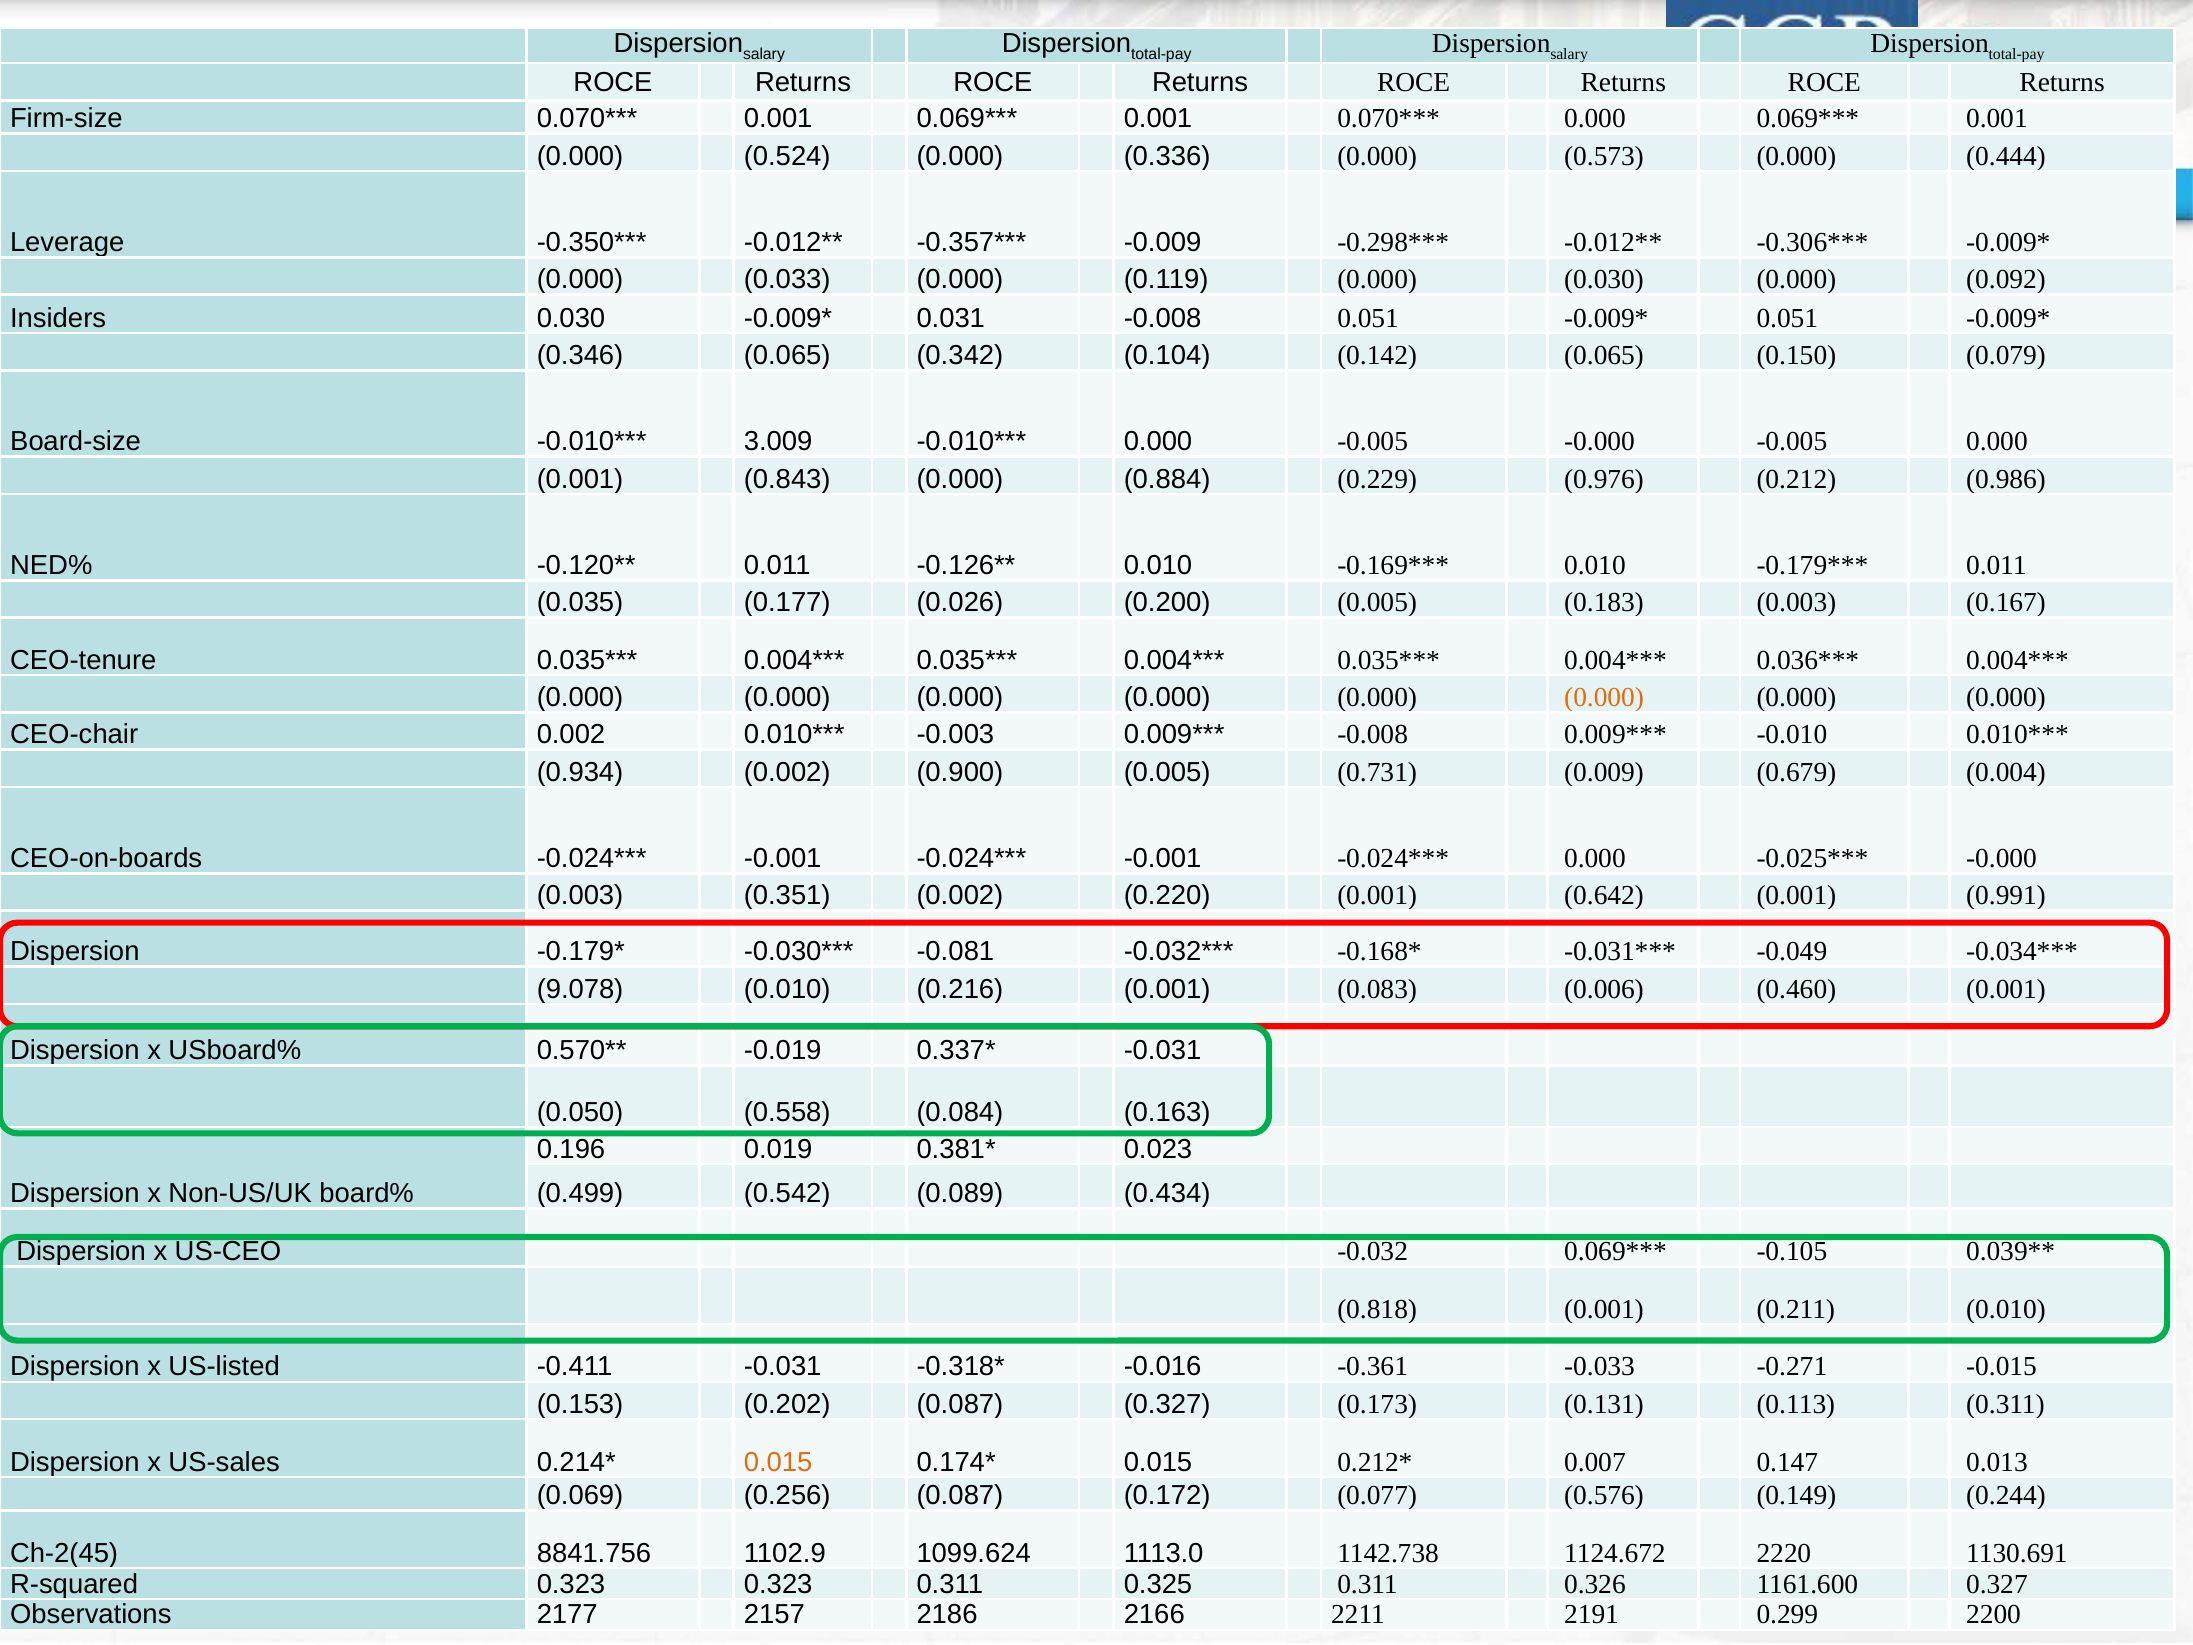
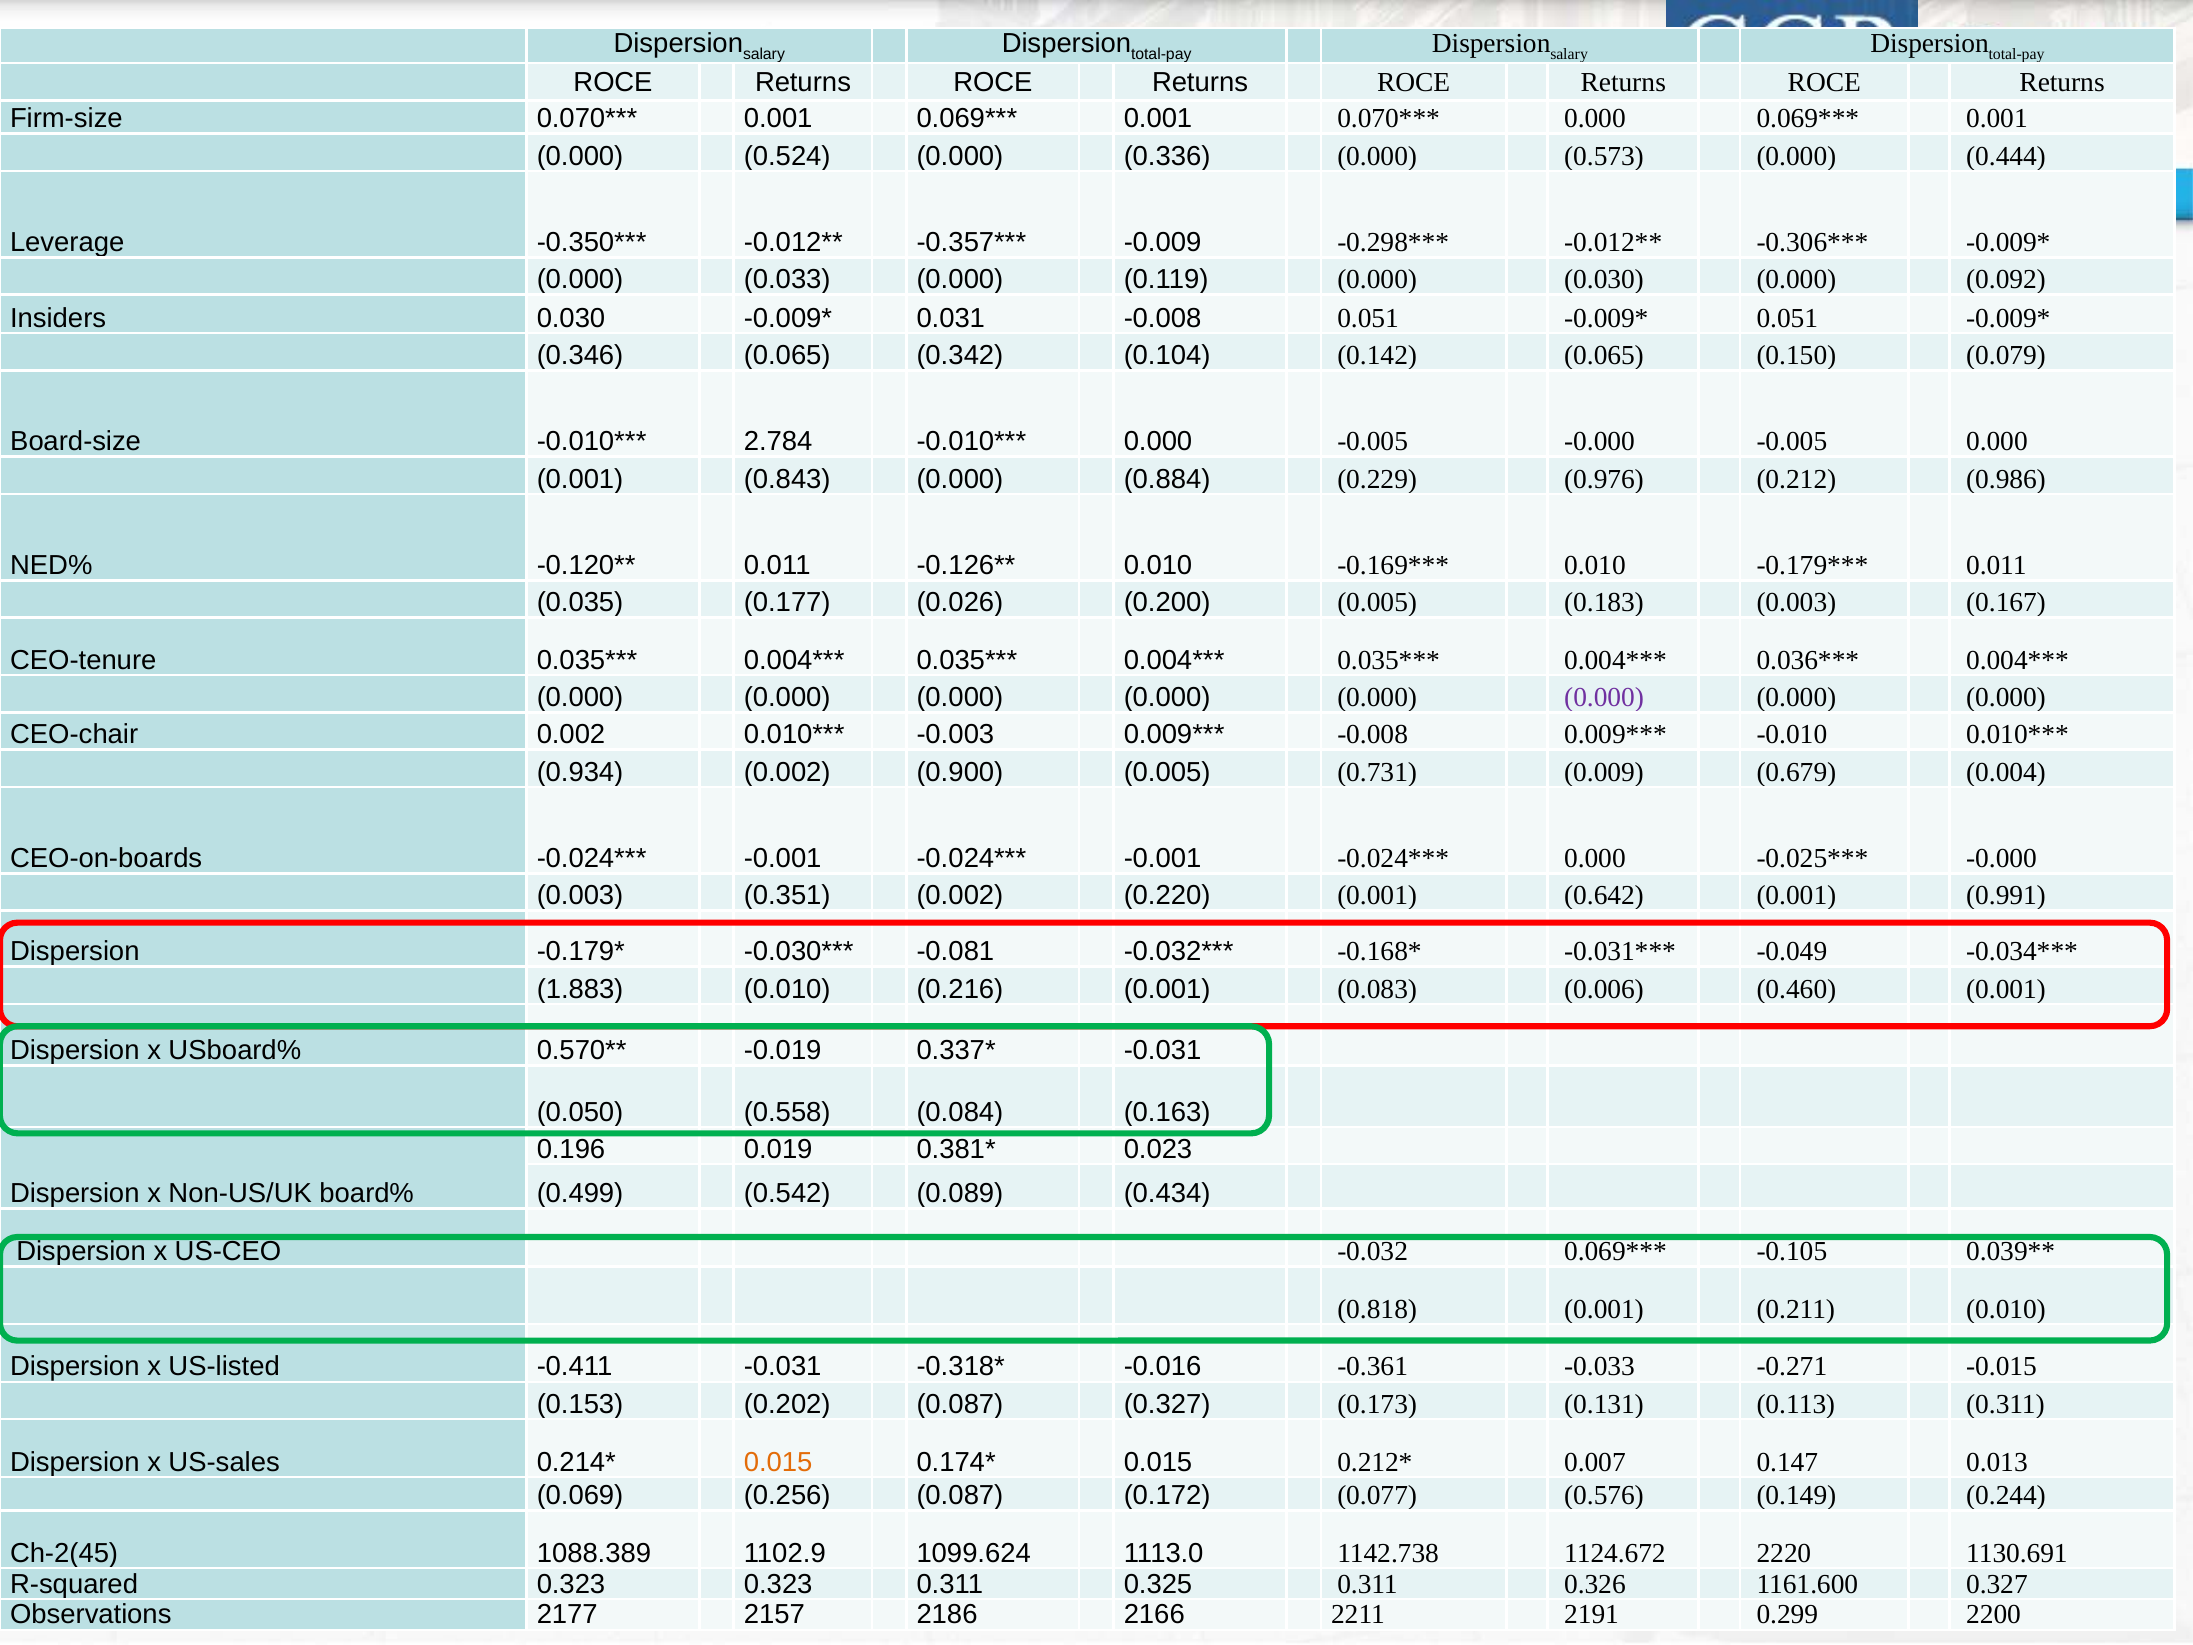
3.009: 3.009 -> 2.784 (778, 442)
0.000 colour: orange -> purple (1604, 697)
9.078: 9.078 -> 1.883 (580, 989)
8841.756: 8841.756 -> 1088.389 (594, 1553)
